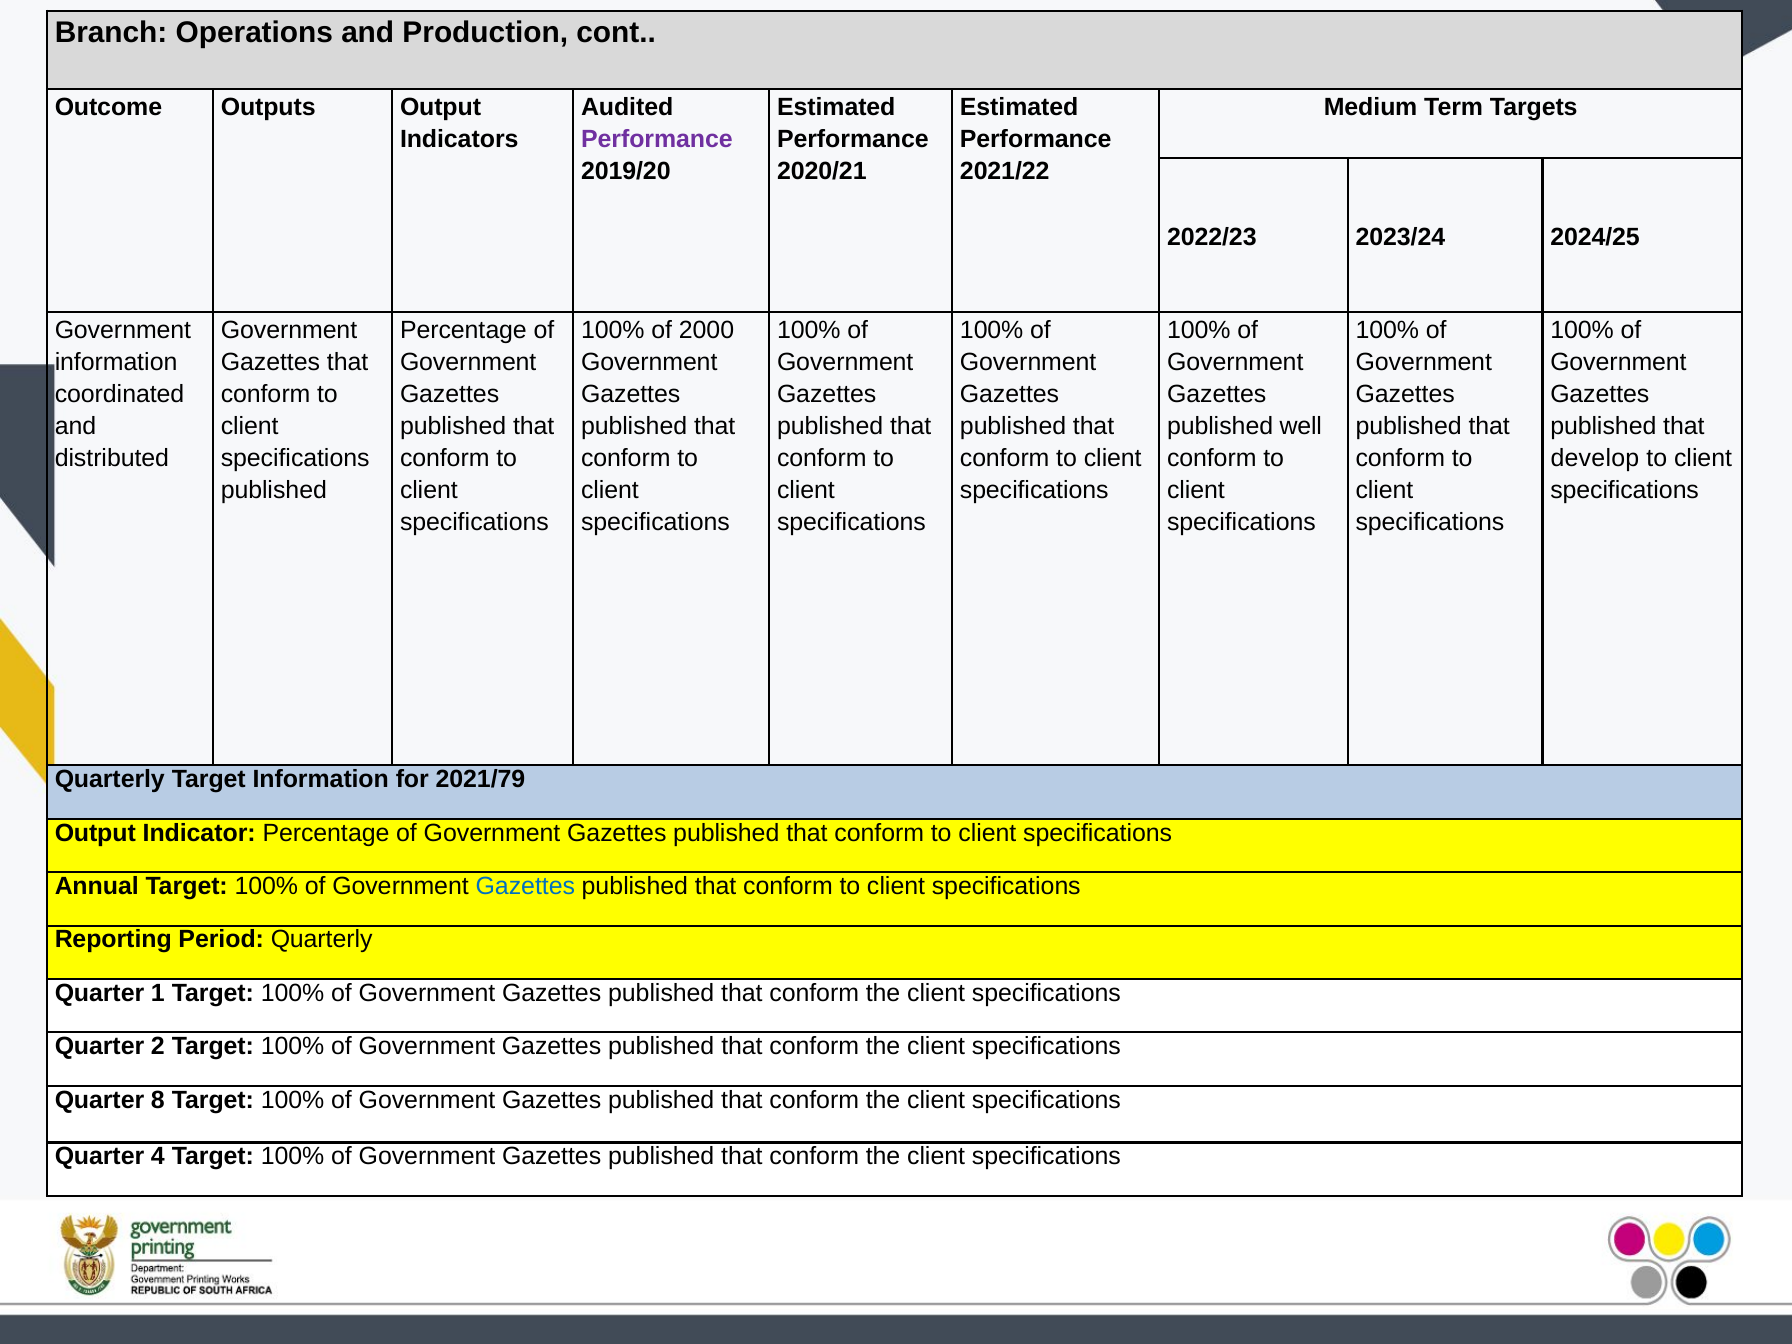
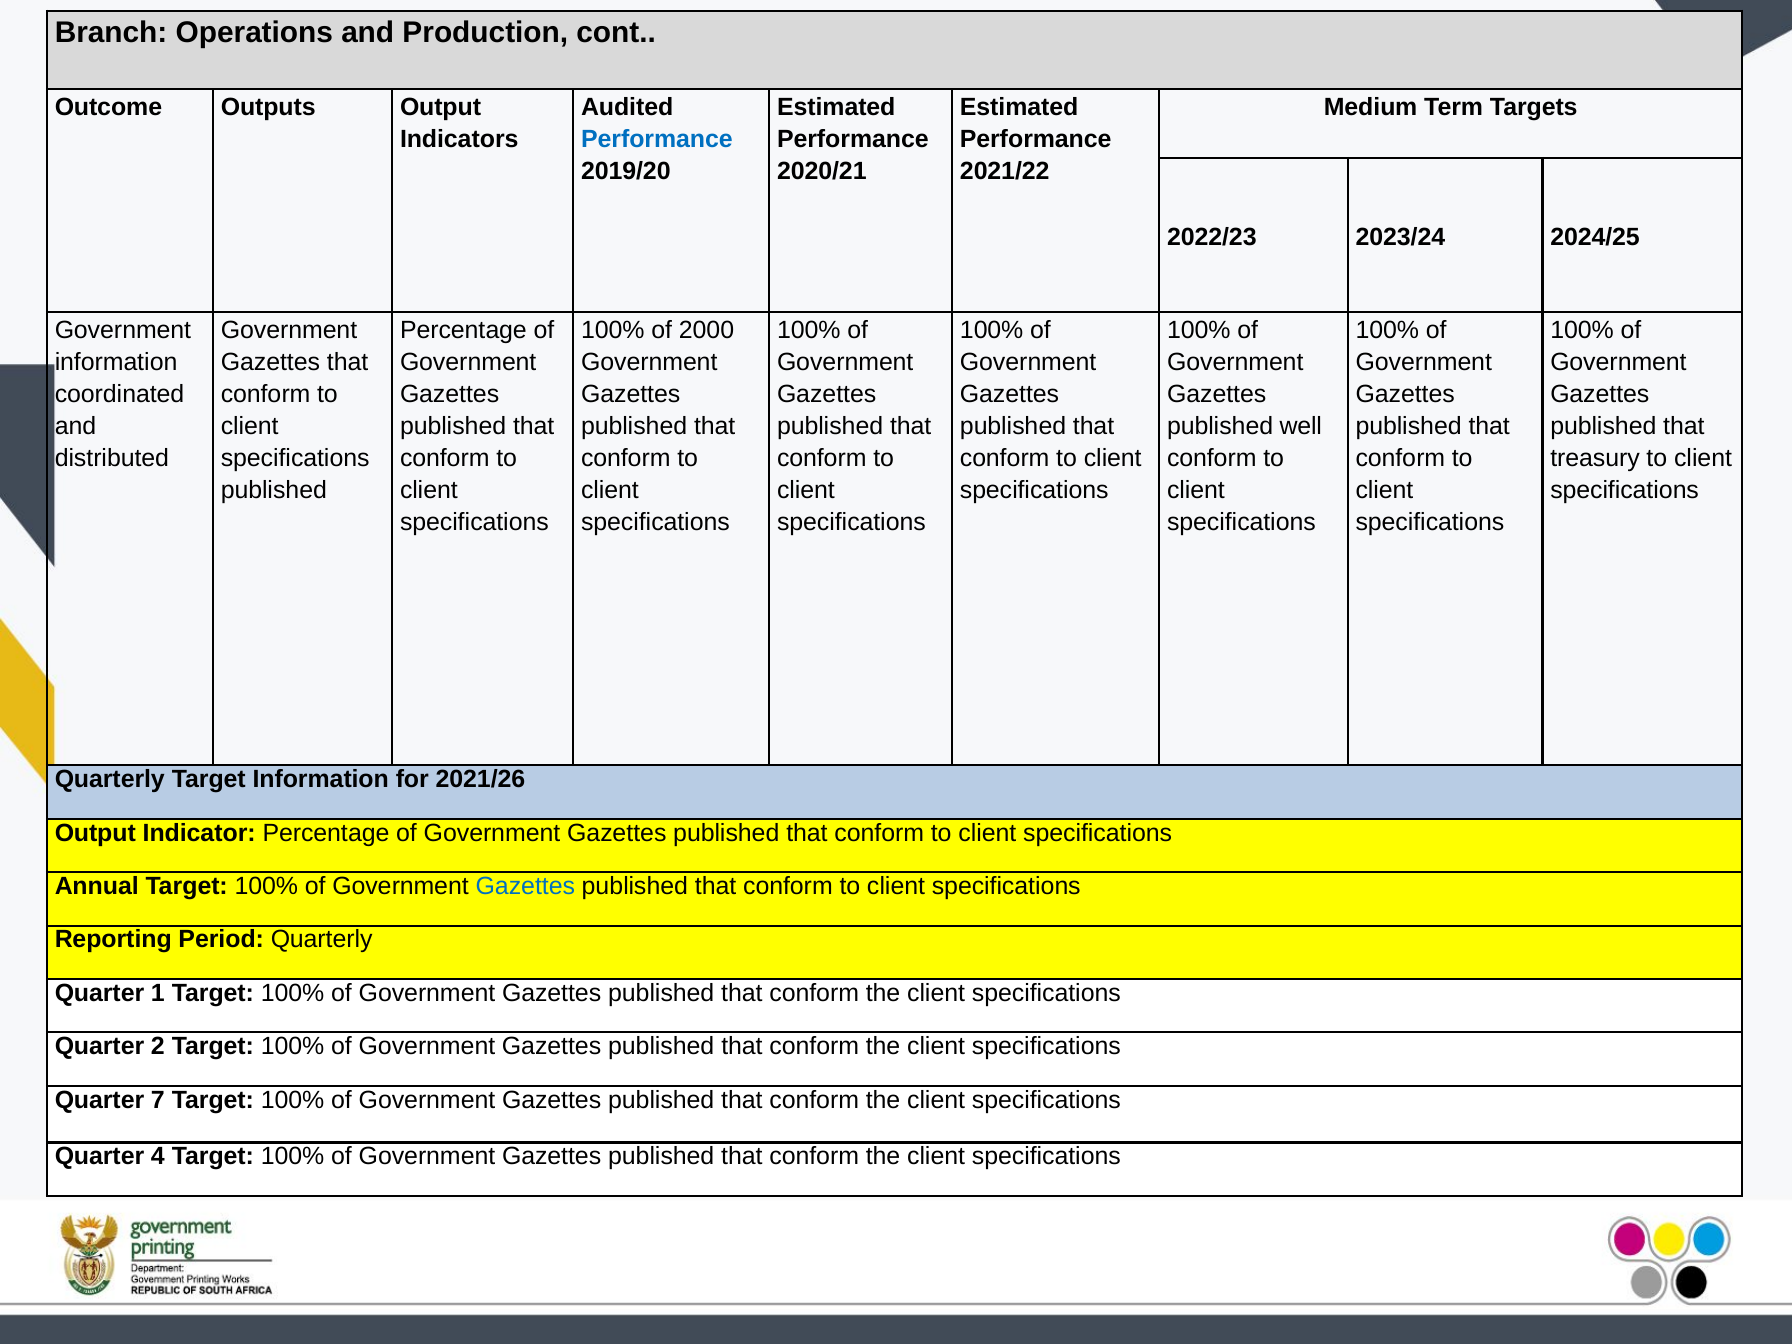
Performance colour: purple -> blue (657, 140)
develop: develop -> treasury (1595, 458)
2021/79: 2021/79 -> 2021/26 (480, 780)
8: 8 -> 7 (158, 1100)
